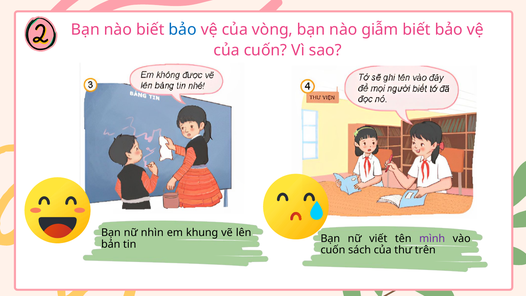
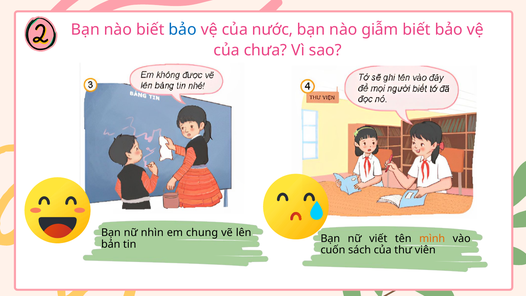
vòng: vòng -> nước (272, 30)
của cuốn: cuốn -> chưa (265, 50)
khung: khung -> chung (202, 233)
mình colour: purple -> orange (432, 238)
trên: trên -> viên (425, 250)
